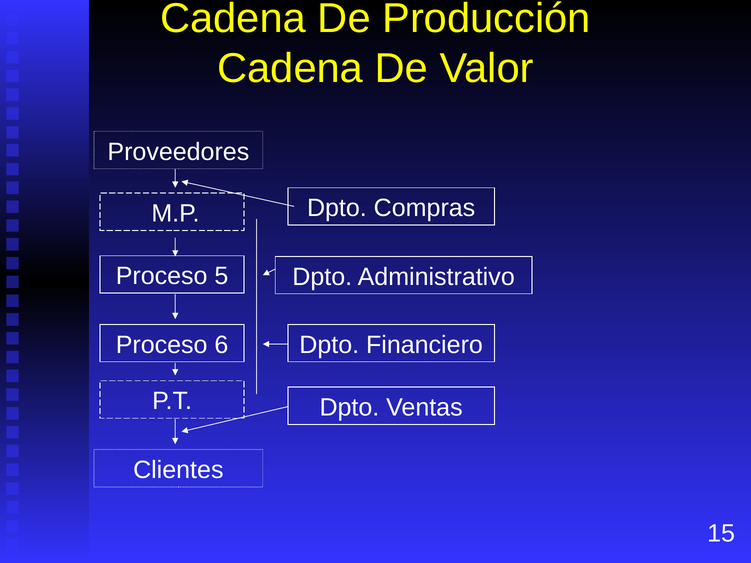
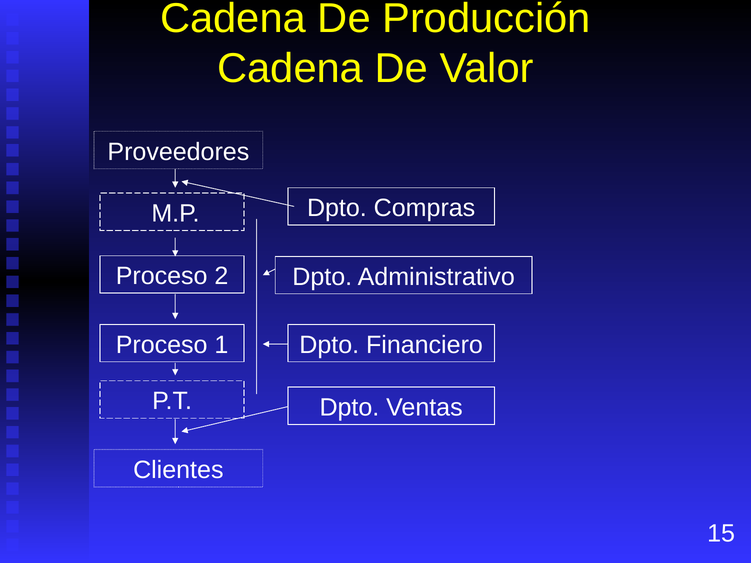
5: 5 -> 2 (221, 276)
6: 6 -> 1 (221, 345)
